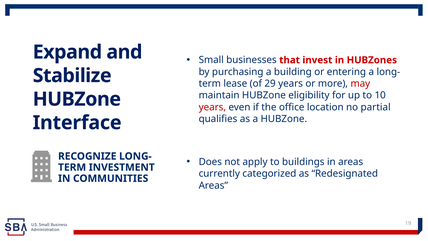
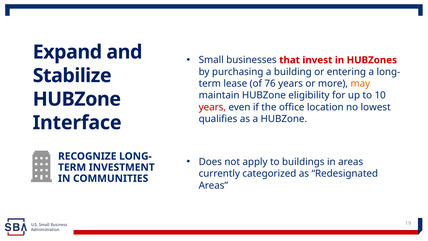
29: 29 -> 76 (270, 84)
may colour: red -> orange (360, 84)
partial: partial -> lowest (376, 107)
